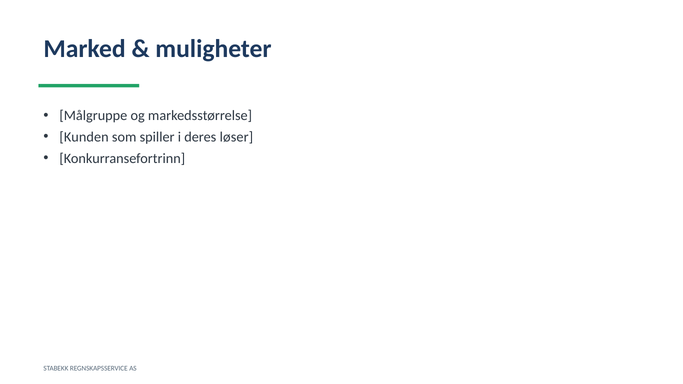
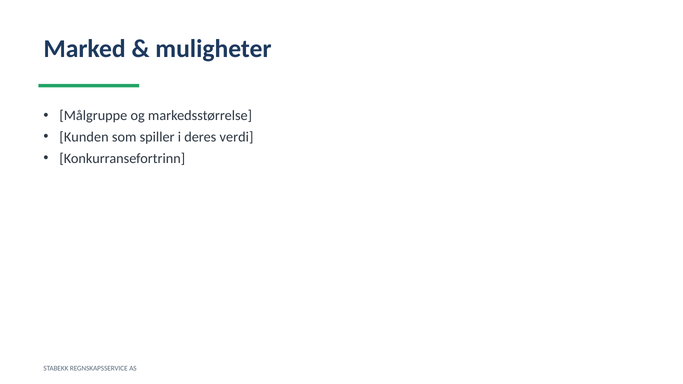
løser: løser -> verdi (236, 137)
